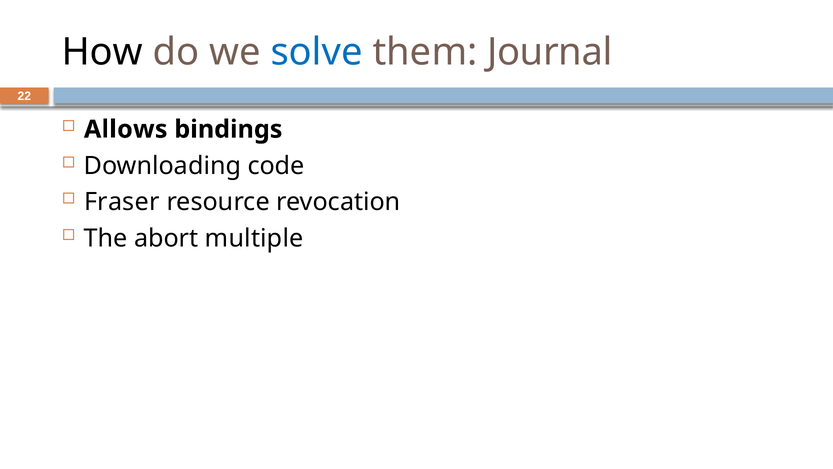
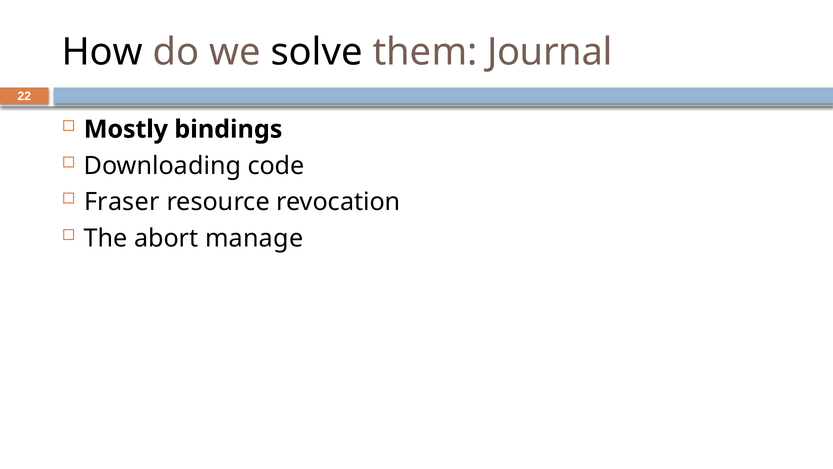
solve colour: blue -> black (317, 52)
Allows: Allows -> Mostly (126, 129)
multiple: multiple -> manage (254, 238)
